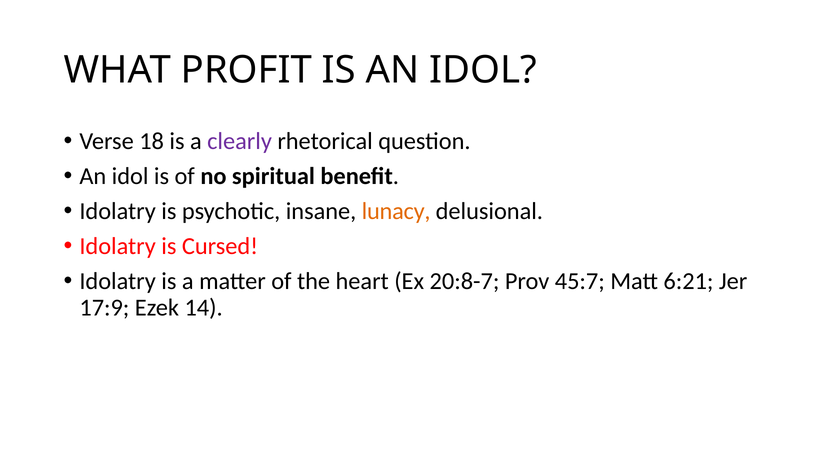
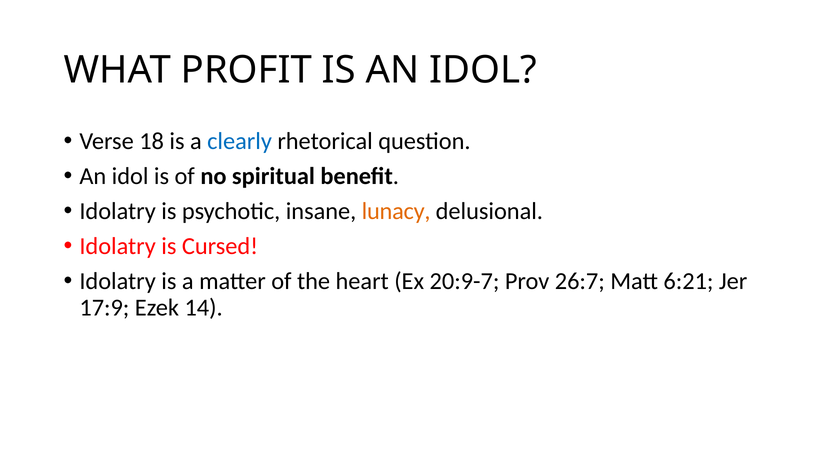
clearly colour: purple -> blue (240, 141)
20:8-7: 20:8-7 -> 20:9-7 (464, 282)
45:7: 45:7 -> 26:7 (580, 282)
